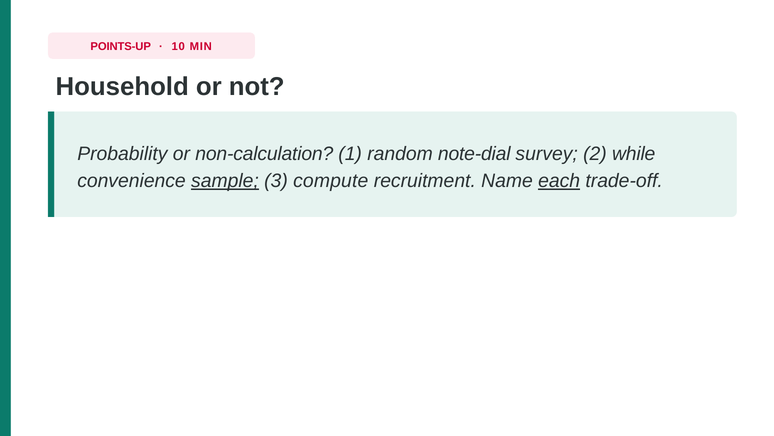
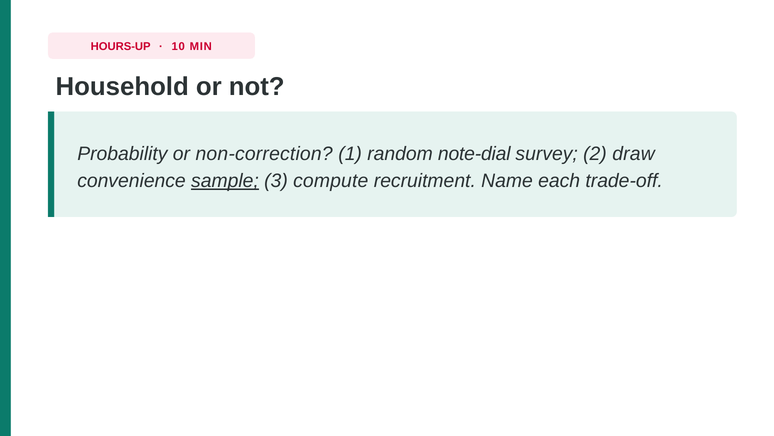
POINTS-UP: POINTS-UP -> HOURS-UP (121, 46)
non-calculation: non-calculation -> non-correction (264, 154)
while: while -> draw (634, 154)
each underline: present -> none (559, 181)
